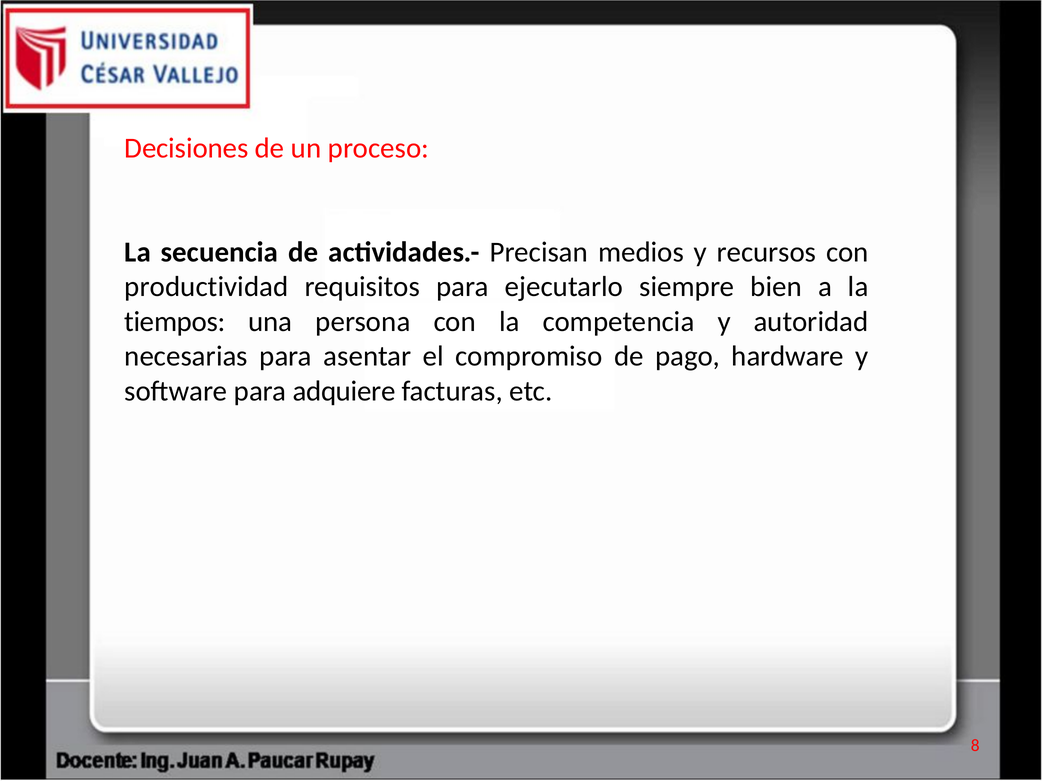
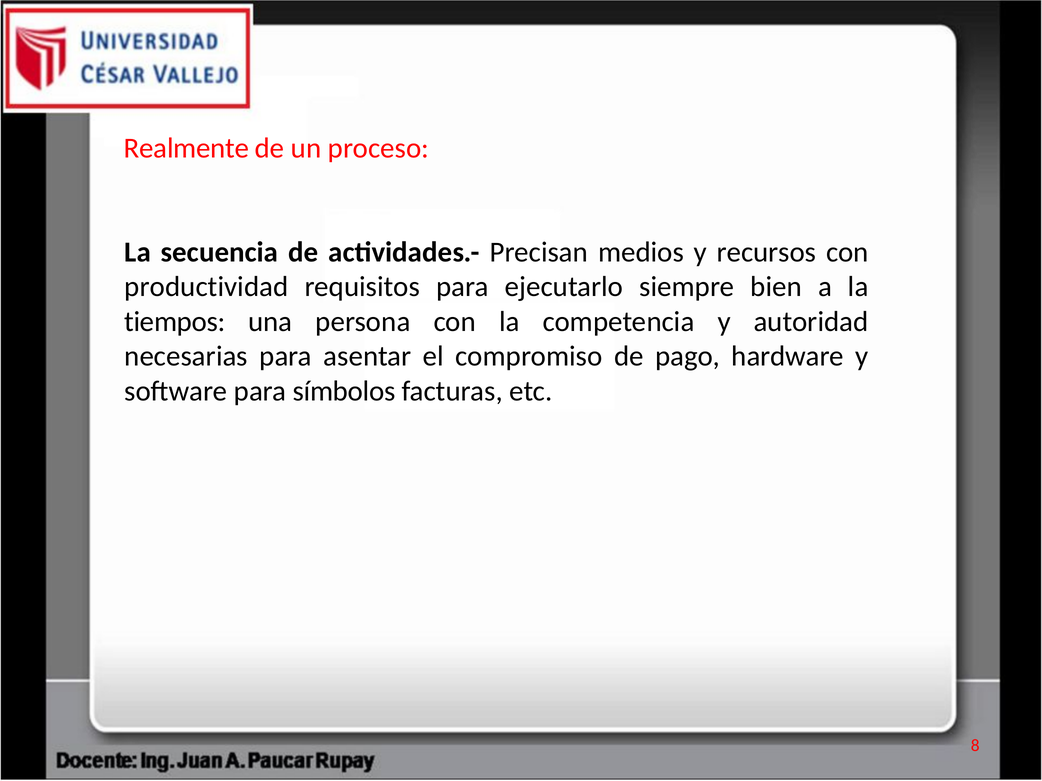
Decisiones: Decisiones -> Realmente (186, 148)
adquiere: adquiere -> símbolos (344, 391)
